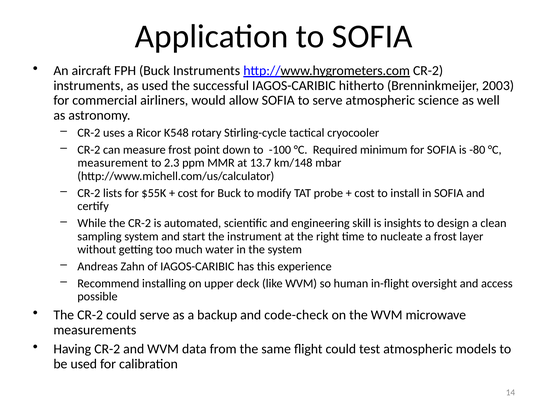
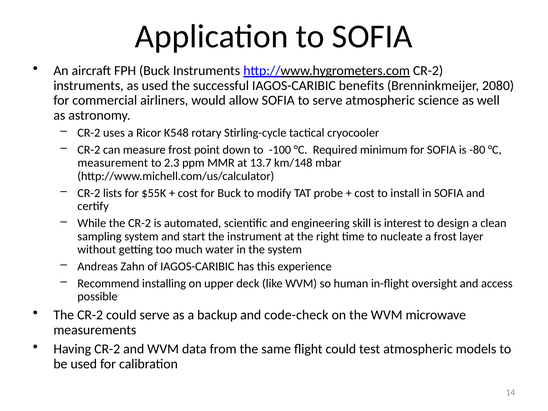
hitherto: hitherto -> benefits (361, 86)
2003: 2003 -> 2080 (498, 86)
insights: insights -> interest (403, 223)
